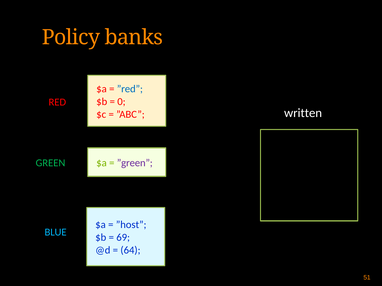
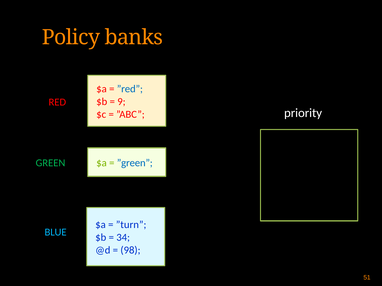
0: 0 -> 9 (121, 102)
written: written -> priority (303, 113)
”green colour: purple -> blue (135, 163)
”host: ”host -> ”turn (131, 225)
69: 69 -> 34 (123, 238)
64: 64 -> 98 (130, 251)
